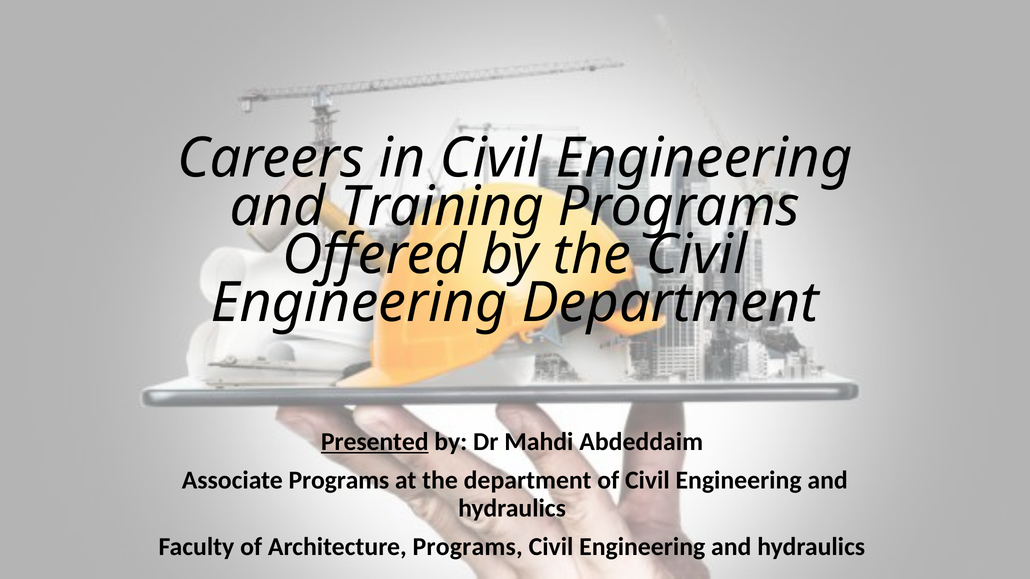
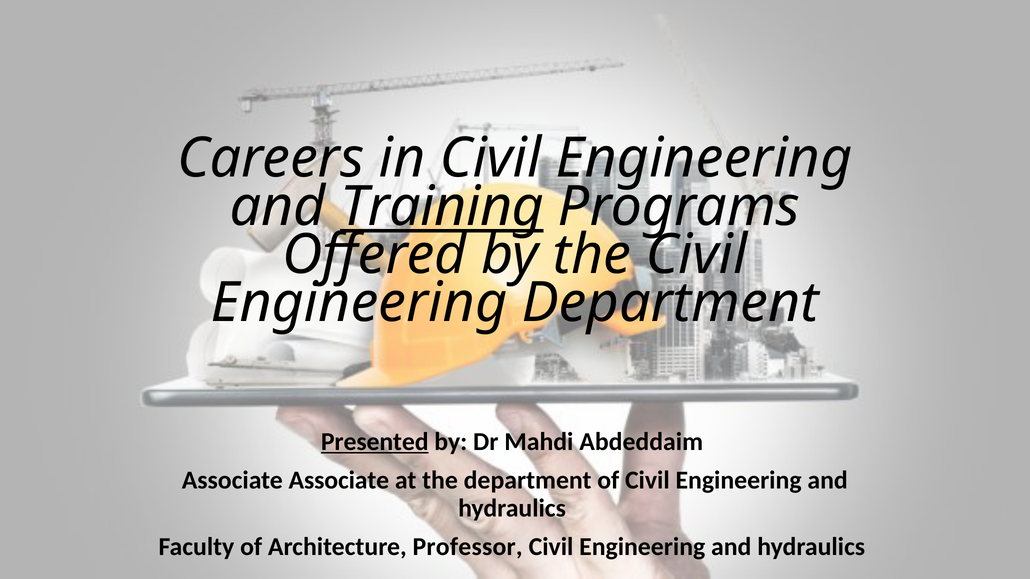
Training underline: none -> present (442, 207)
Associate Programs: Programs -> Associate (339, 481)
Architecture Programs: Programs -> Professor (468, 547)
